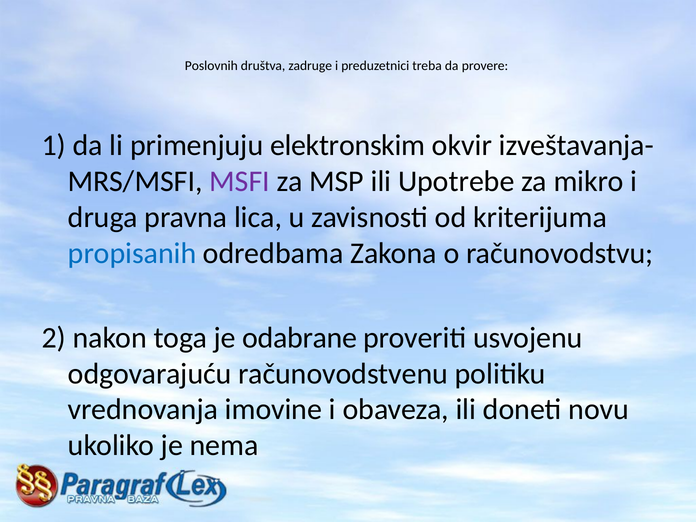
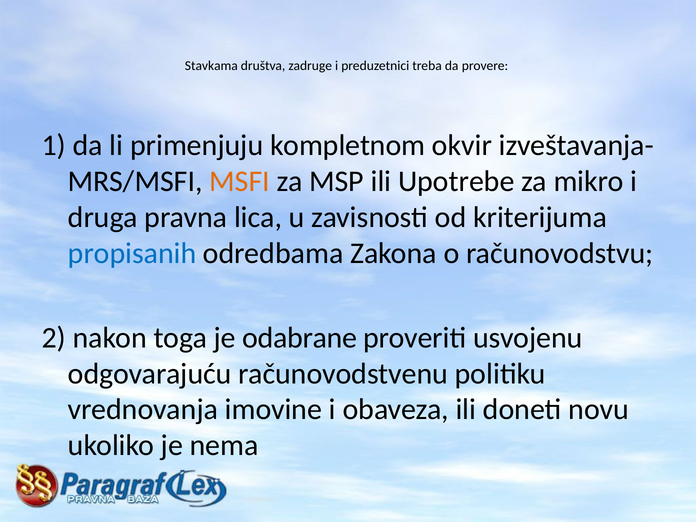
Poslovnih: Poslovnih -> Stavkama (211, 66)
elektronskim: elektronskim -> kompletnom (348, 145)
MSFI colour: purple -> orange (240, 181)
